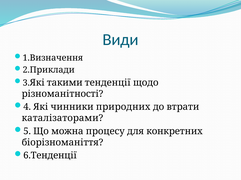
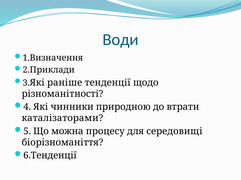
Види: Види -> Води (121, 40)
такими: такими -> раніше (65, 83)
природних: природних -> природною (123, 107)
конкретних: конкретних -> середовищі (174, 132)
